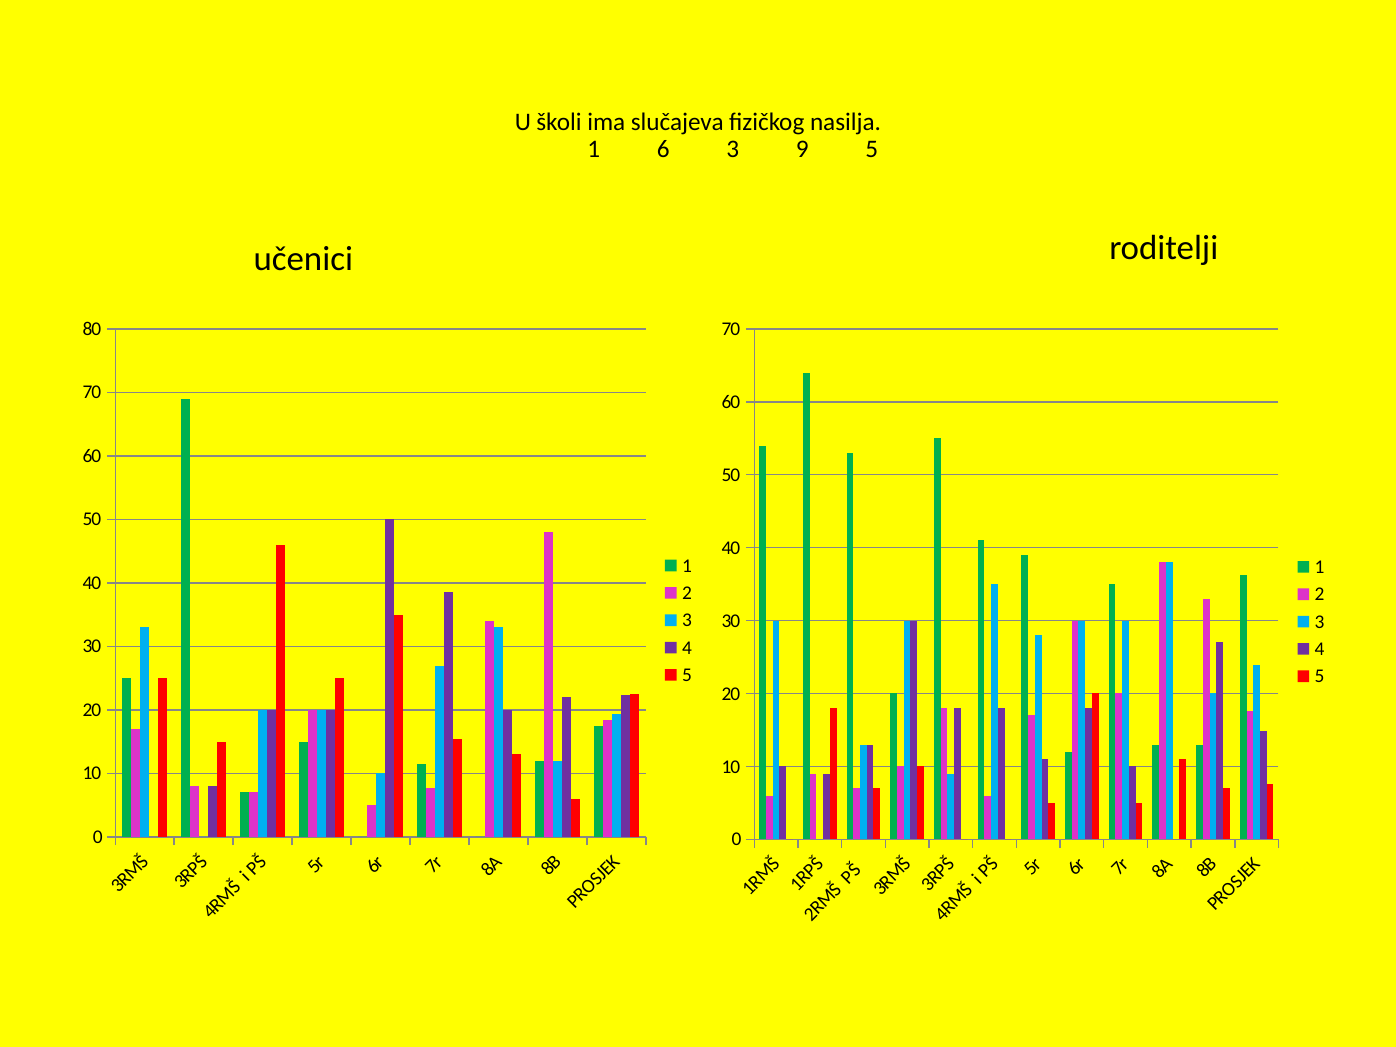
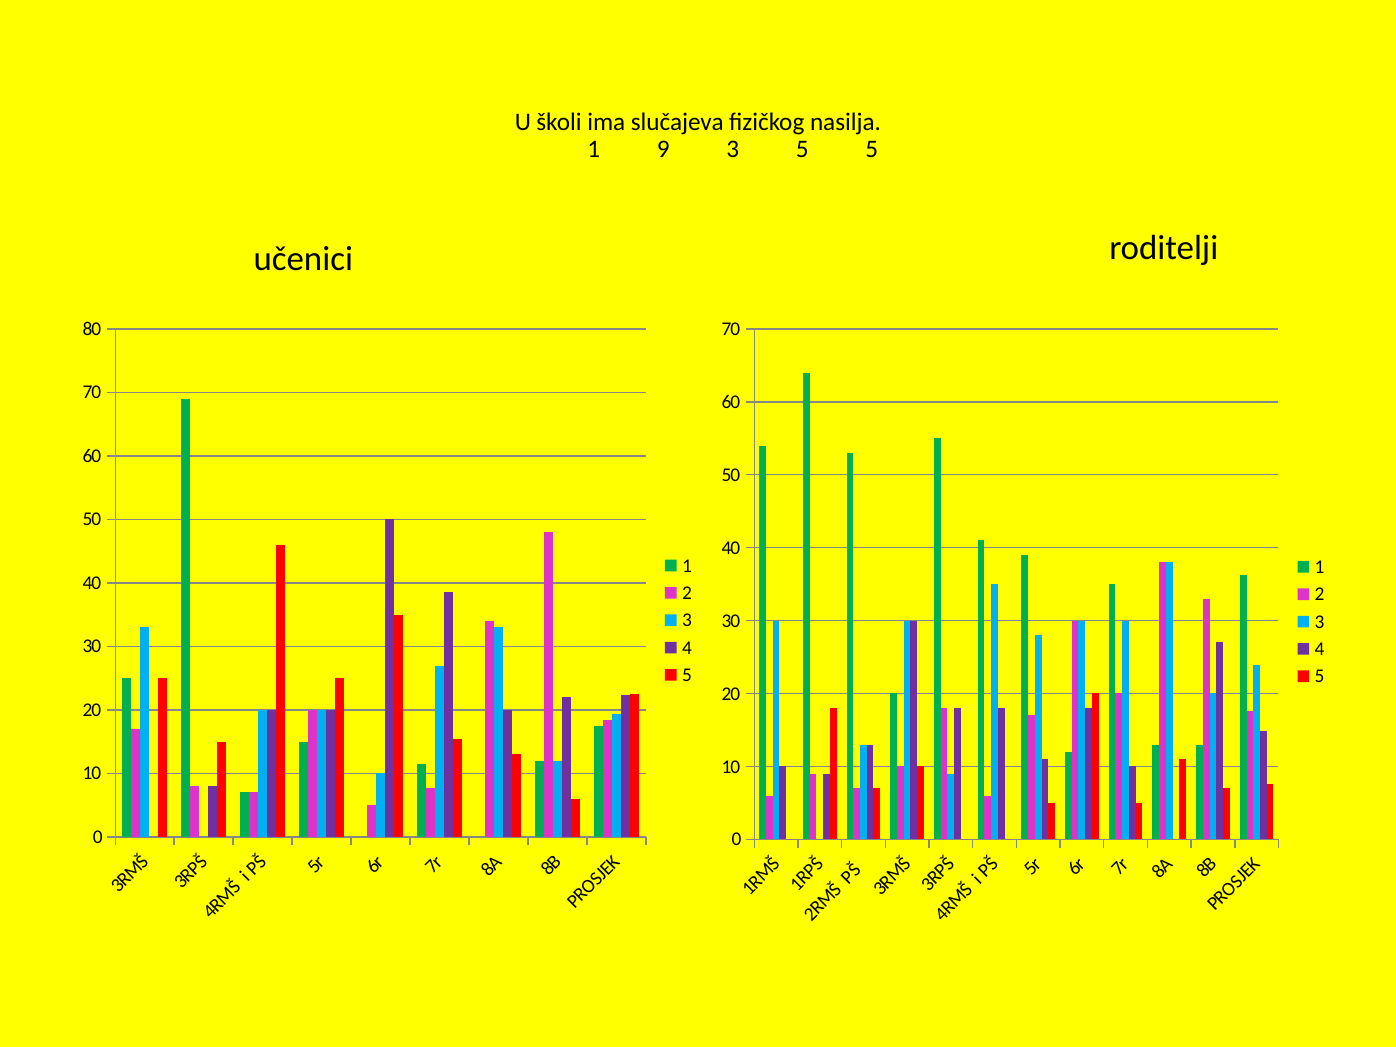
1 6: 6 -> 9 (663, 149)
3 9: 9 -> 5 (802, 149)
